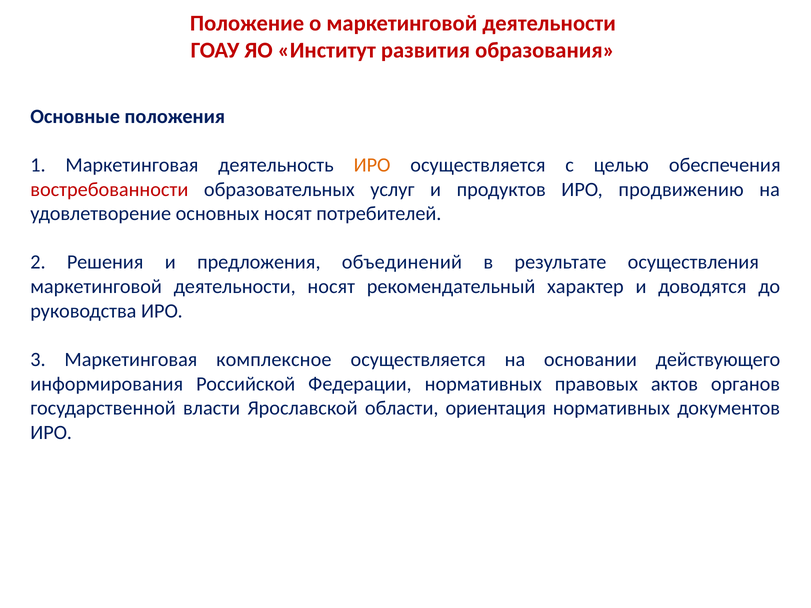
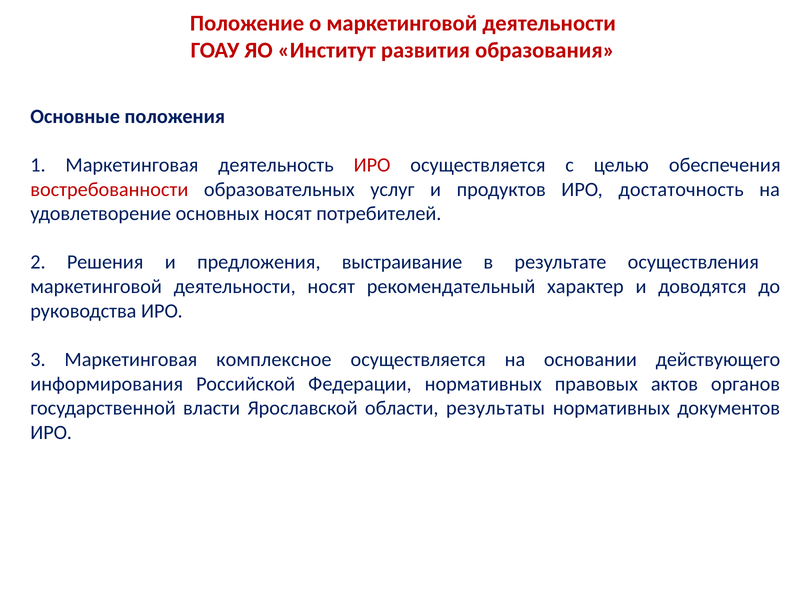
ИРО colour: orange -> red (372, 165)
продвижению: продвижению -> достаточность (681, 189)
объединений: объединений -> выстраивание (402, 262)
ориентация: ориентация -> результаты (496, 408)
